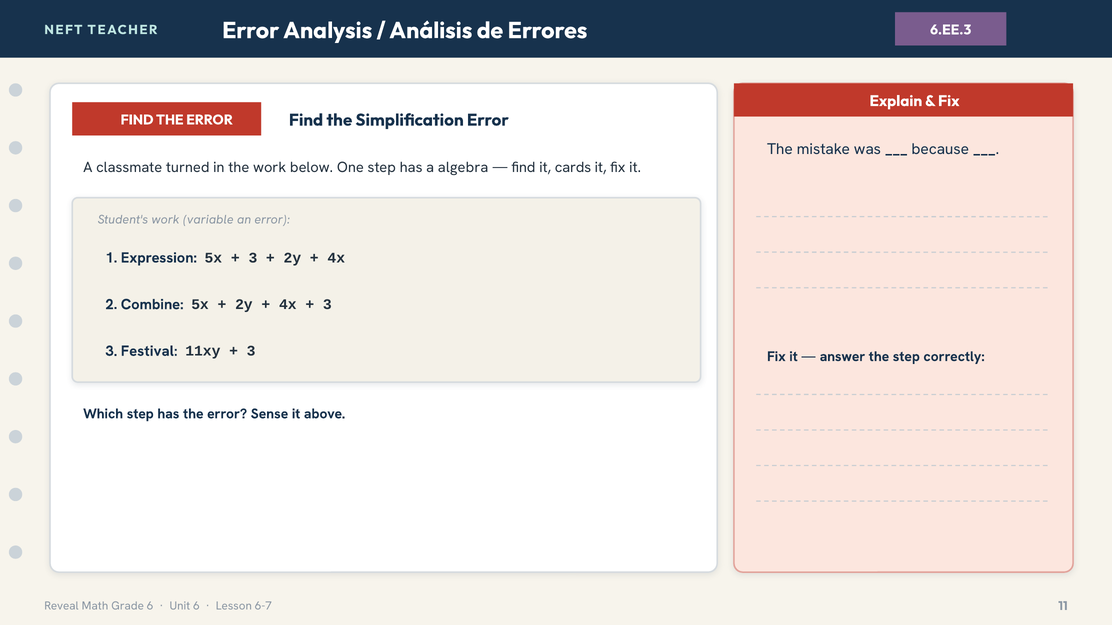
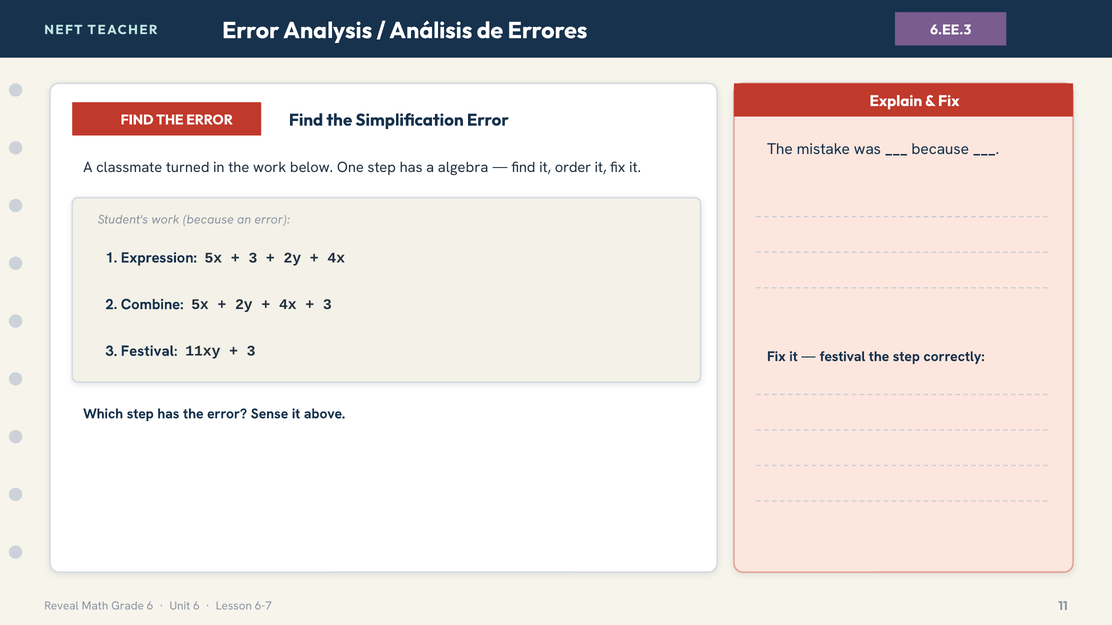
cards: cards -> order (573, 168)
work variable: variable -> because (208, 220)
answer: answer -> festival (842, 357)
